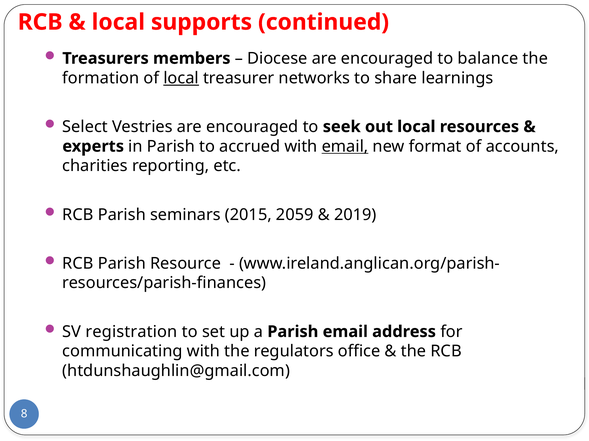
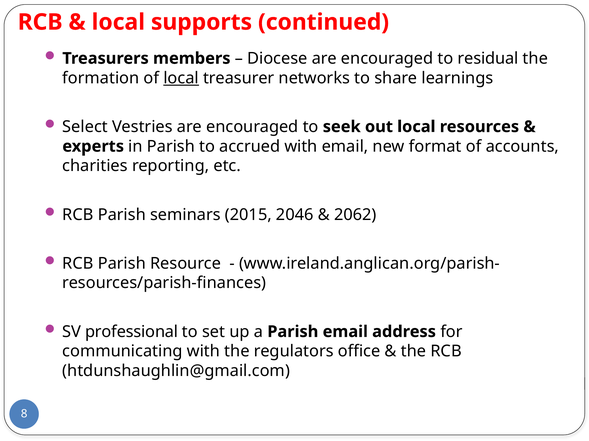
balance: balance -> residual (488, 58)
email underline: present -> none (345, 147)
2059: 2059 -> 2046 (295, 215)
2019: 2019 -> 2062 (355, 215)
registration: registration -> professional (132, 332)
